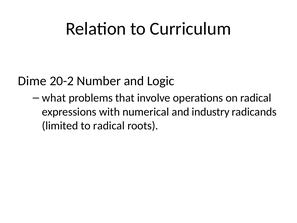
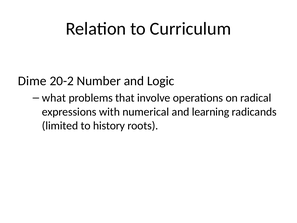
industry: industry -> learning (211, 112)
to radical: radical -> history (109, 126)
